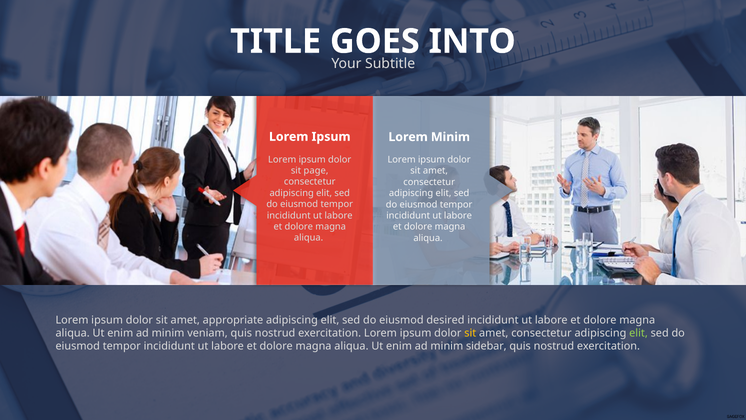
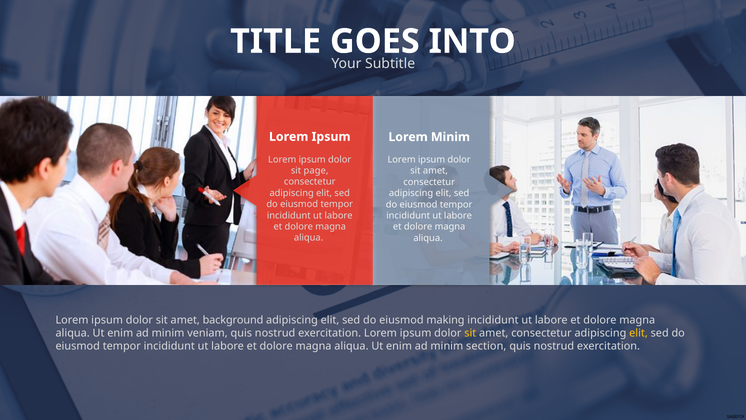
appropriate: appropriate -> background (233, 320)
desired: desired -> making (445, 320)
elit colour: light green -> yellow (639, 333)
sidebar: sidebar -> section (486, 346)
